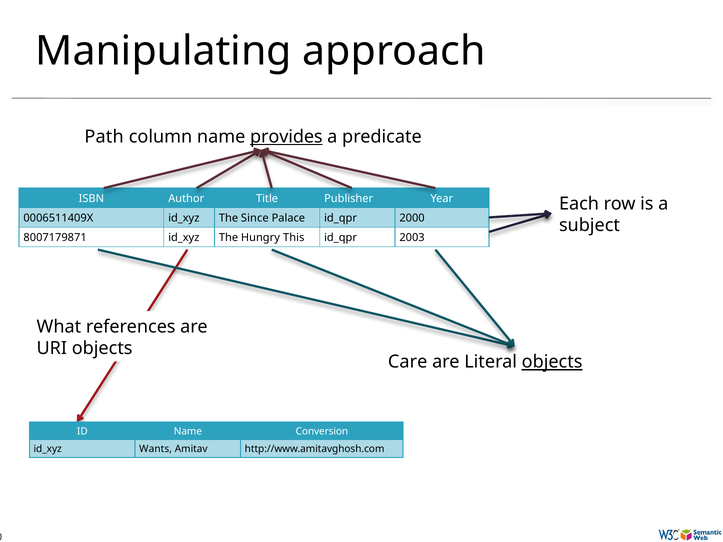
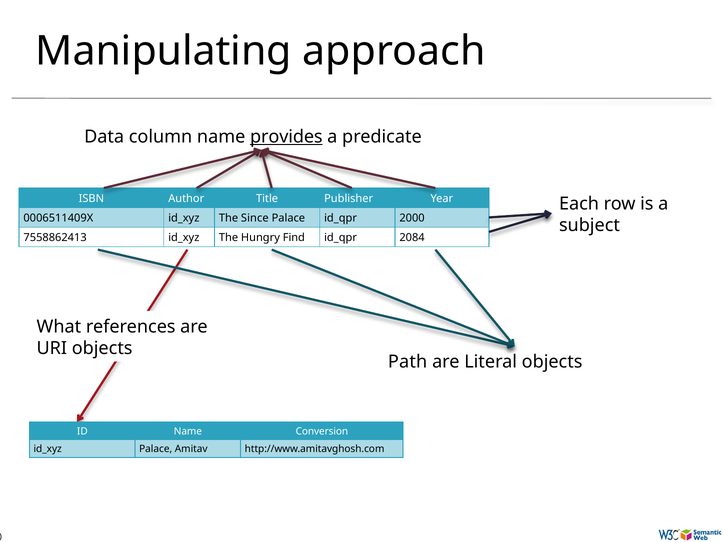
Path: Path -> Data (104, 137)
8007179871: 8007179871 -> 7558862413 (55, 238)
This: This -> Find (294, 238)
2003: 2003 -> 2084 (412, 238)
Care: Care -> Path (408, 362)
objects underline: present -> none (552, 362)
Wants: Wants -> Palace (156, 449)
